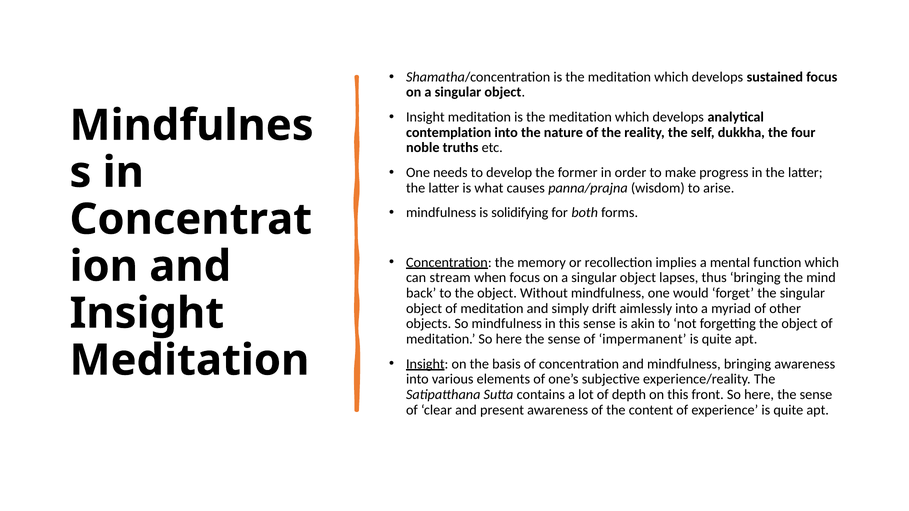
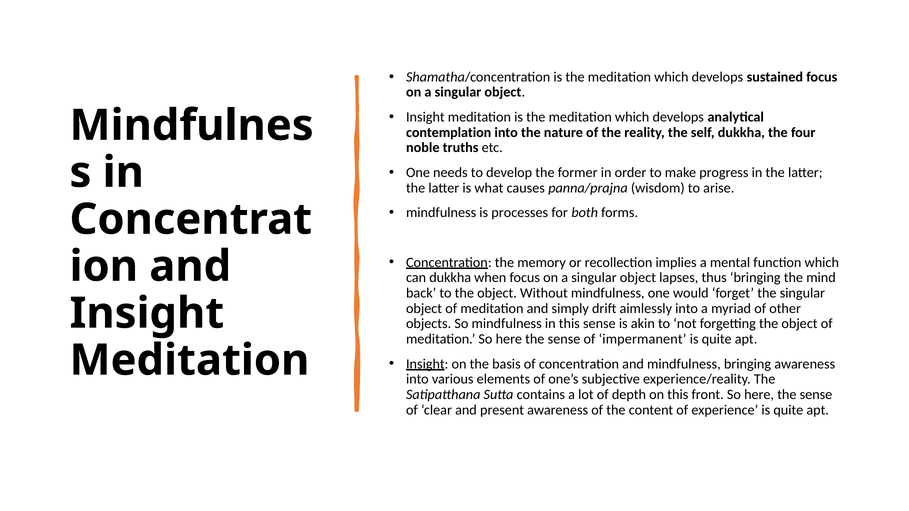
solidifying: solidifying -> processes (520, 213)
can stream: stream -> dukkha (450, 278)
